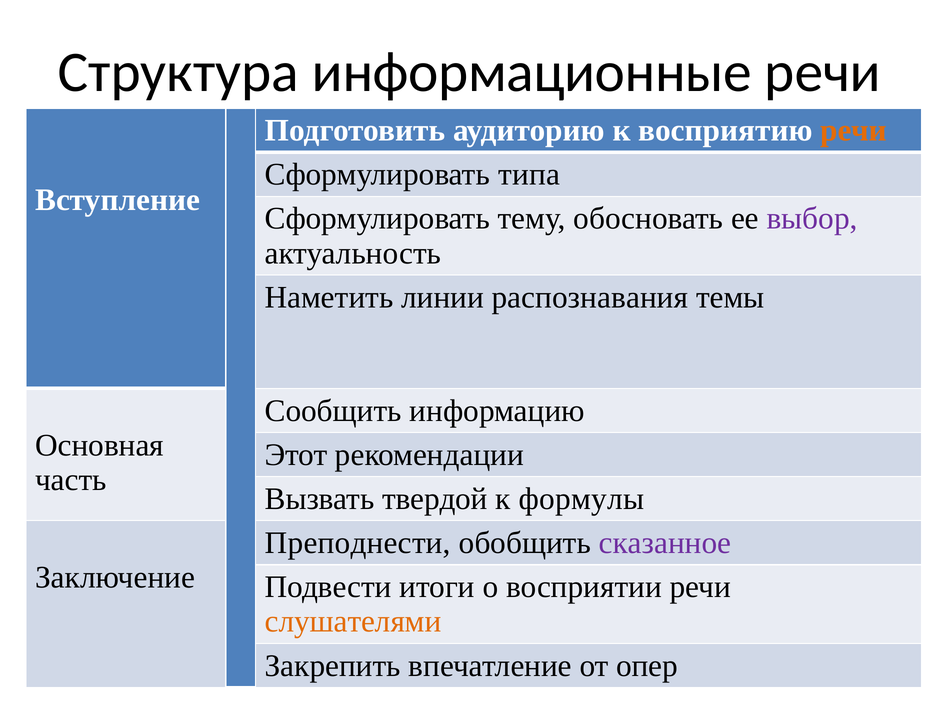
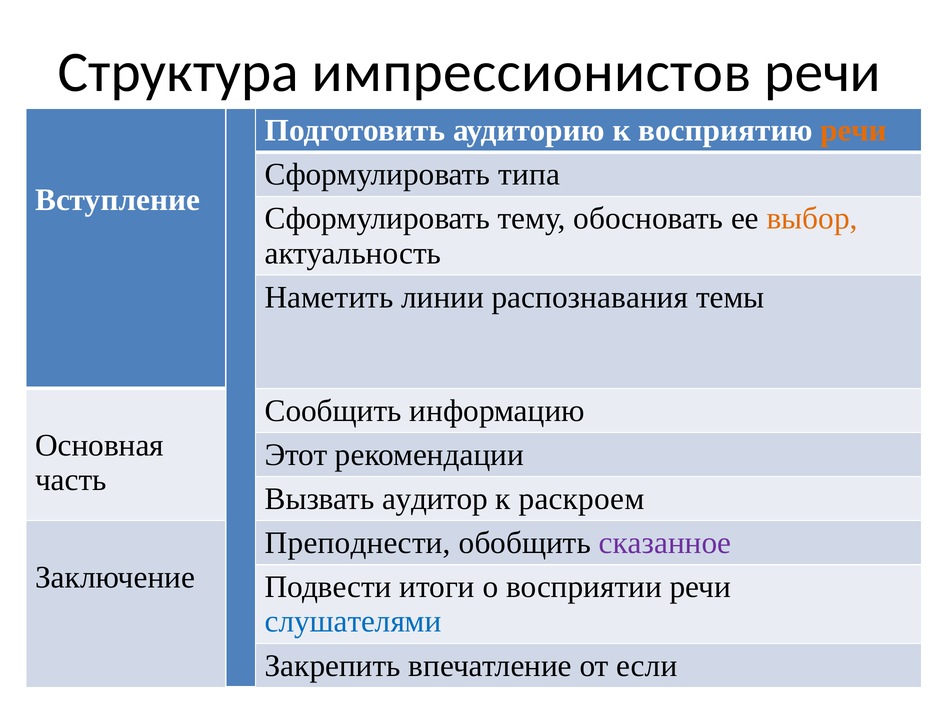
информационные: информационные -> импрессионистов (532, 72)
выбор colour: purple -> orange (812, 219)
твердой: твердой -> аудитор (435, 499)
формулы: формулы -> раскроем (581, 499)
слушателями colour: orange -> blue (353, 622)
опер: опер -> если (647, 666)
